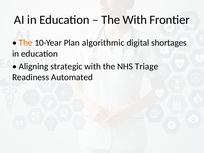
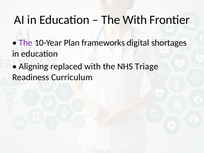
The colour: orange -> purple (26, 43)
algorithmic: algorithmic -> frameworks (103, 43)
strategic: strategic -> replaced (66, 66)
Automated: Automated -> Curriculum (72, 77)
